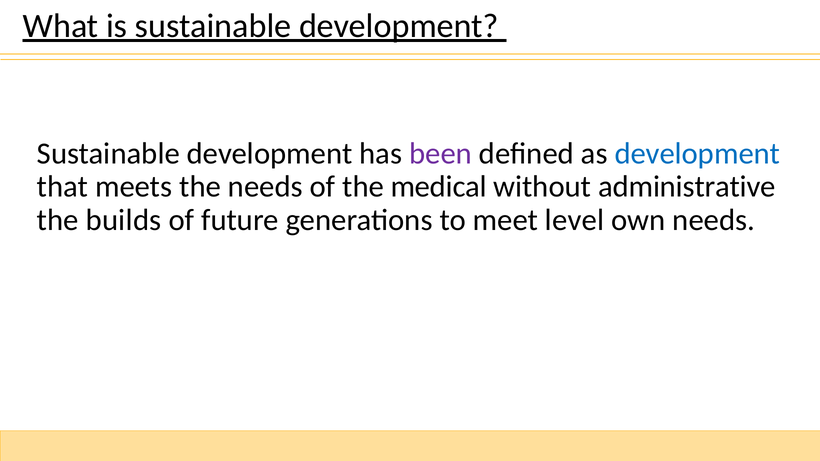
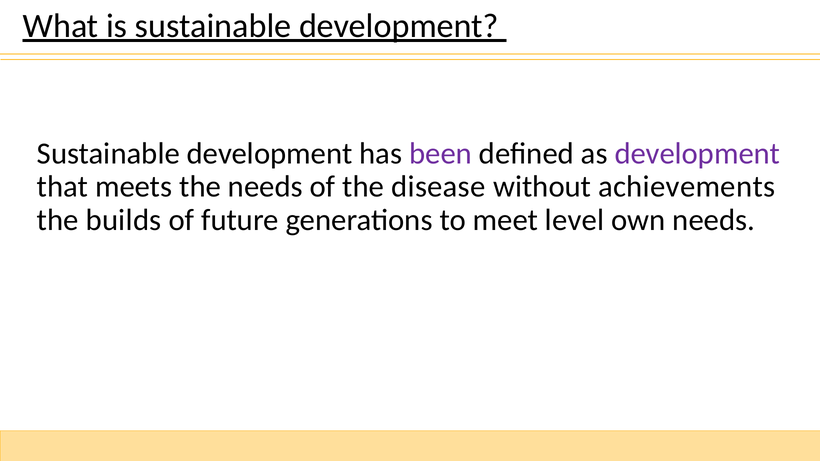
development colour: blue -> purple (697, 154)
medical: medical -> disease (438, 187)
administrative: administrative -> achievements (687, 187)
